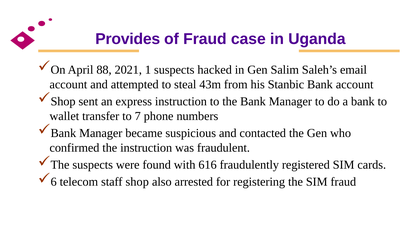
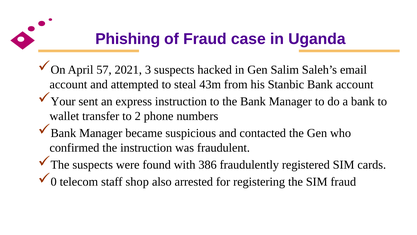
Provides: Provides -> Phishing (128, 39)
88: 88 -> 57 (104, 70)
1: 1 -> 3 (148, 70)
Shop: Shop -> Your (63, 101)
7: 7 -> 2 (138, 116)
616: 616 -> 386 (208, 165)
6: 6 -> 0 (54, 182)
